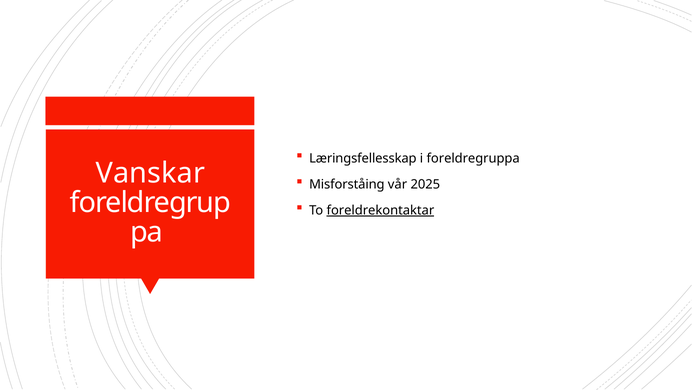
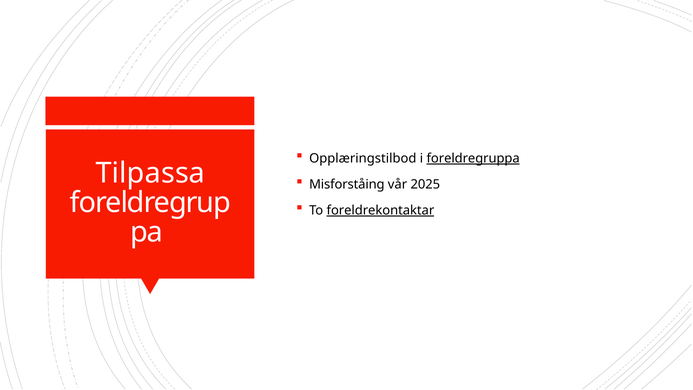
Læringsfellesskap: Læringsfellesskap -> Opplæringstilbod (363, 158)
foreldregruppa underline: none -> present (473, 158)
Vanskar: Vanskar -> Tilpassa (150, 173)
